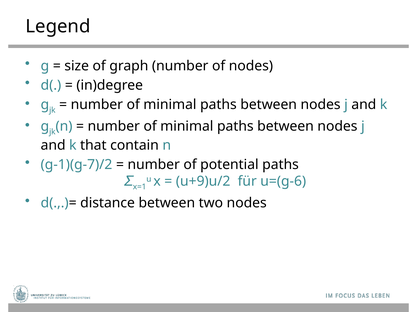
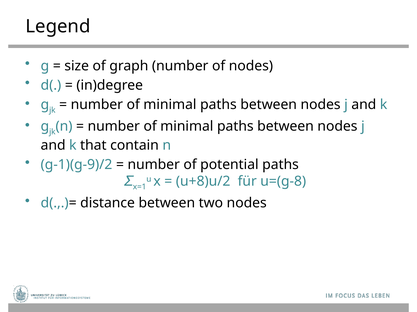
g-1)(g-7)/2: g-1)(g-7)/2 -> g-1)(g-9)/2 (77, 165)
u+9)u/2: u+9)u/2 -> u+8)u/2 (203, 182)
u=(g-6: u=(g-6 -> u=(g-8 (283, 182)
